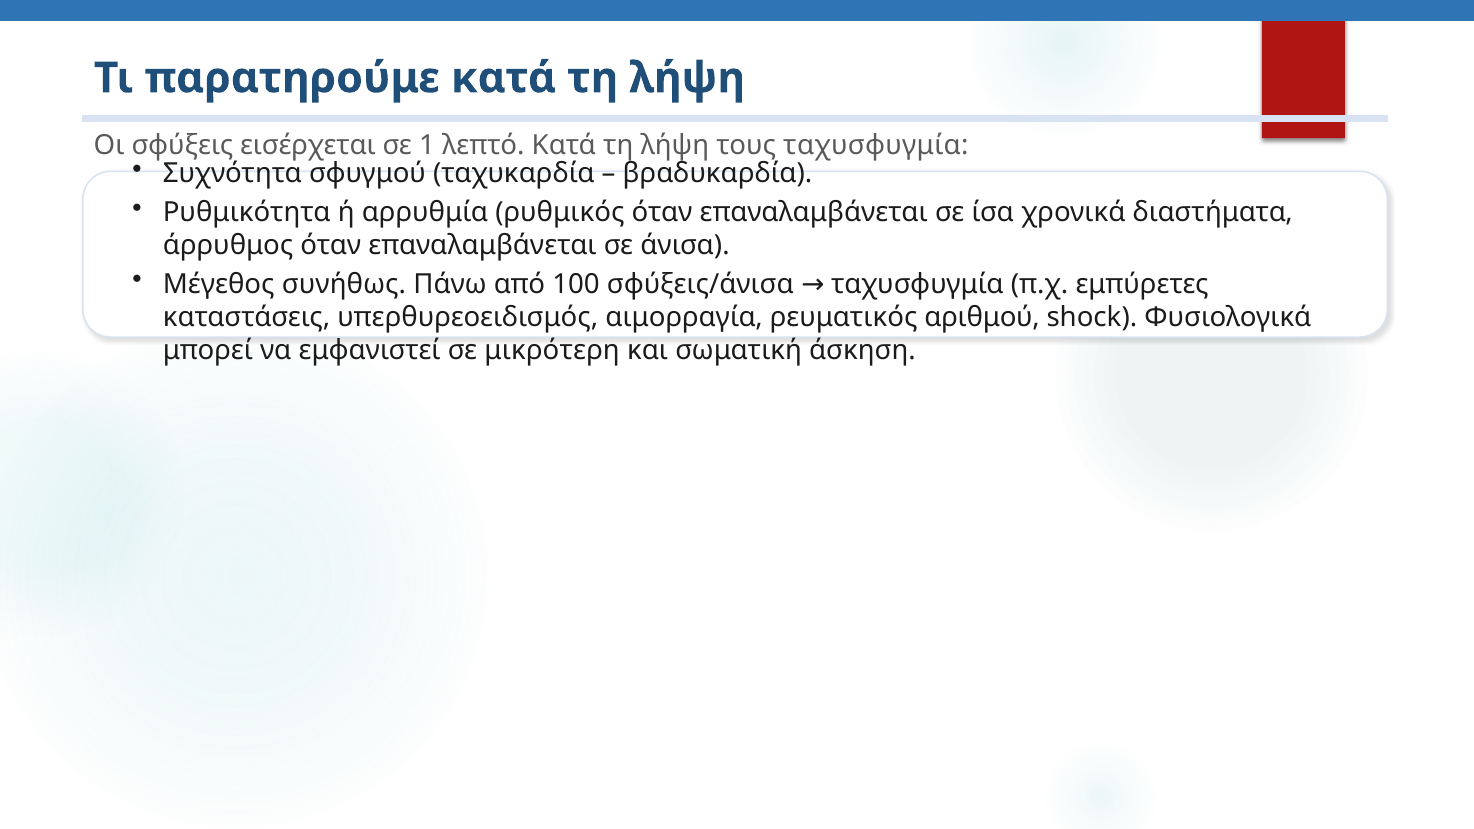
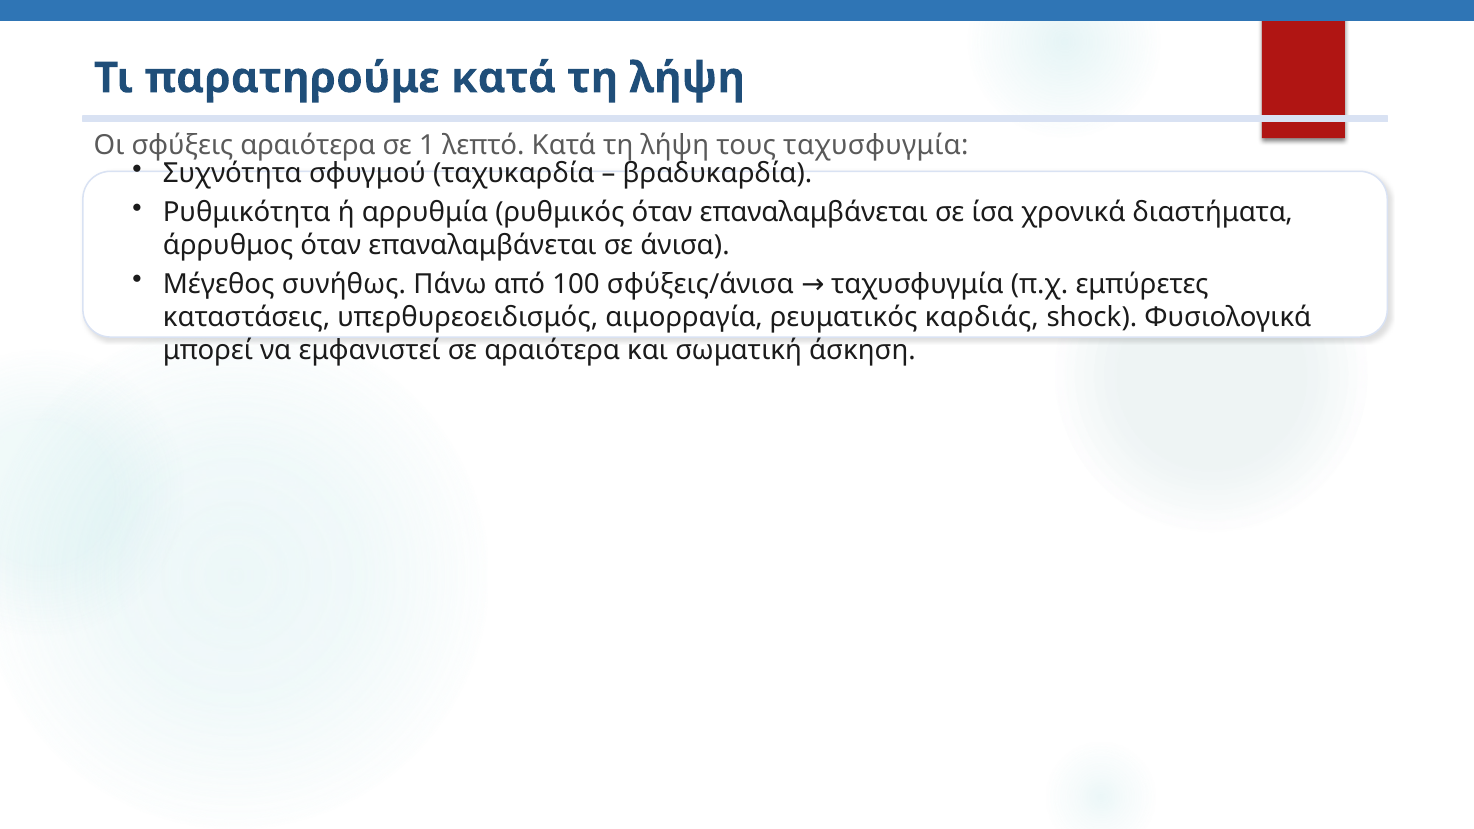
σφύξεις εισέρχεται: εισέρχεται -> αραιότερα (308, 146)
αριθμού: αριθμού -> καρδιάς (982, 318)
σε μικρότερη: μικρότερη -> αραιότερα (552, 351)
